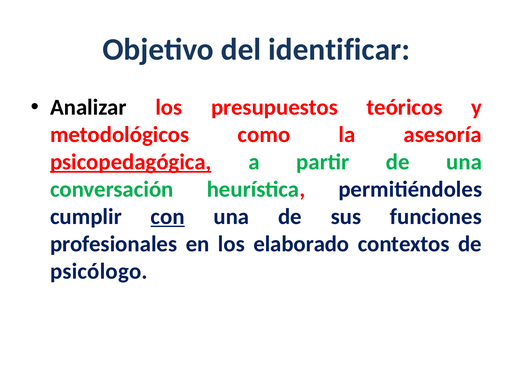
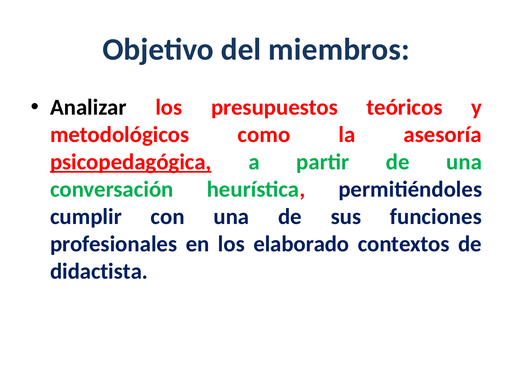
identificar: identificar -> miembros (339, 50)
con underline: present -> none (168, 217)
psicólogo: psicólogo -> didactista (99, 272)
